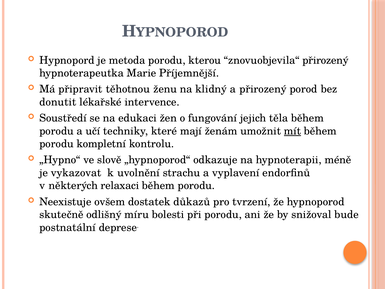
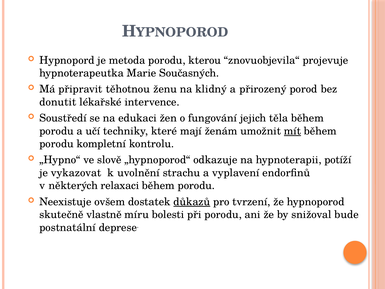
znovuobjevila“ přirozený: přirozený -> projevuje (325, 60)
Příjemnější: Příjemnější -> Současných (189, 73)
méně: méně -> potíží (338, 160)
důkazů underline: none -> present (192, 202)
odlišný: odlišný -> vlastně (104, 214)
